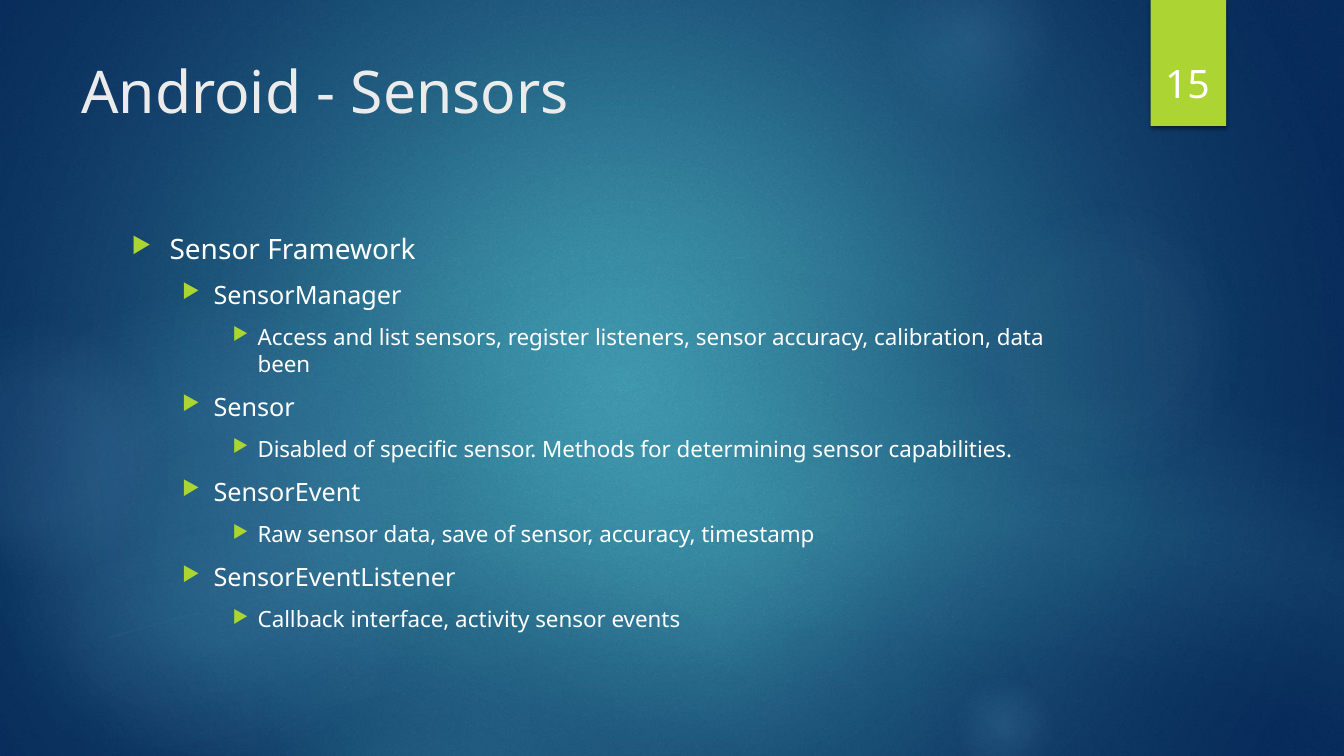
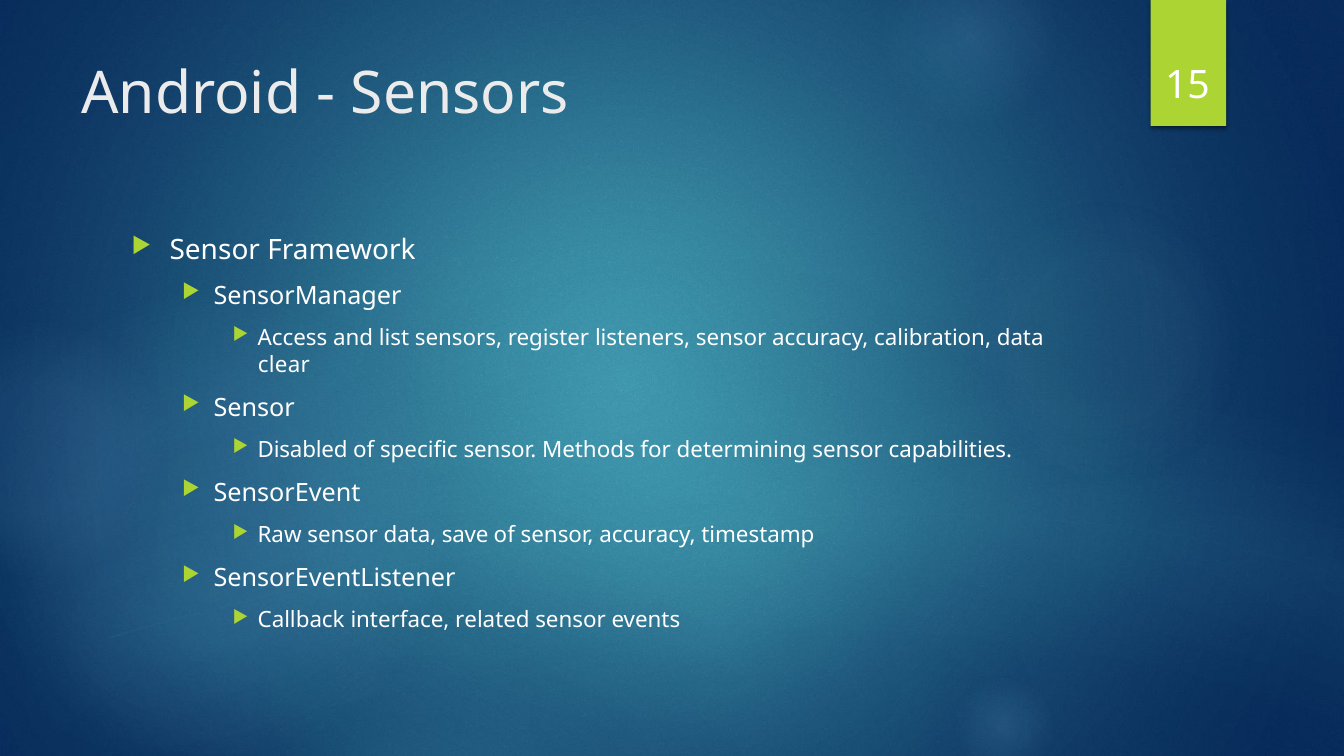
been: been -> clear (284, 365)
activity: activity -> related (492, 620)
